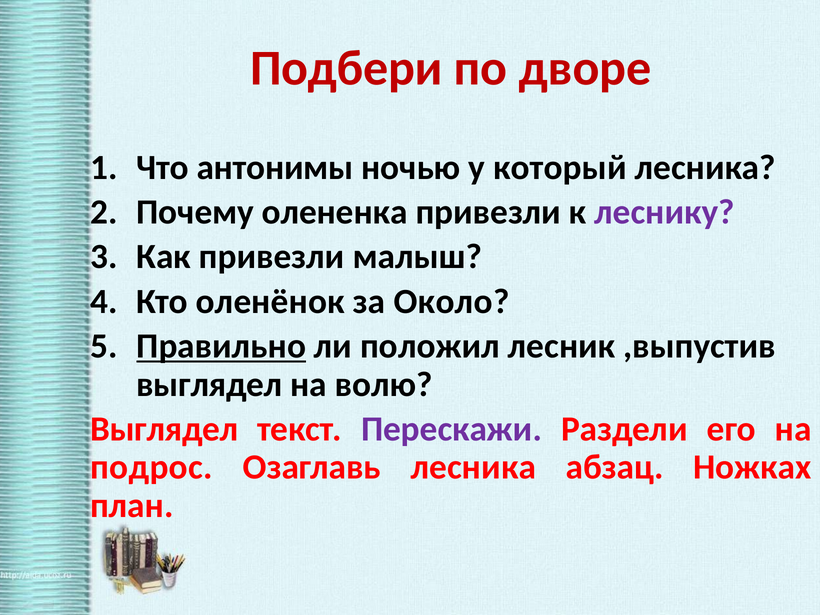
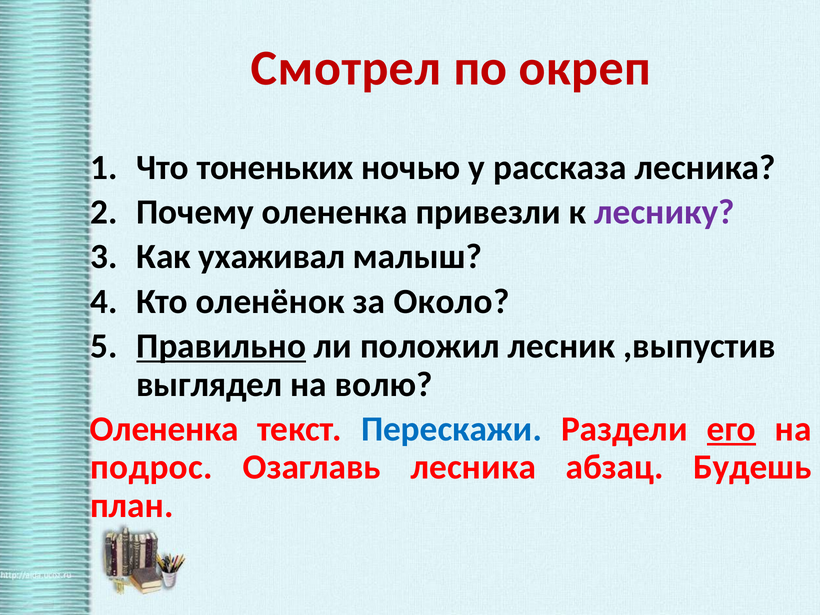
Подбери: Подбери -> Смотрел (346, 68)
дворе: дворе -> окреп (585, 68)
антонимы: антонимы -> тоненьких (275, 167)
который: который -> рассказа (560, 167)
Как привезли: привезли -> ухаживал (272, 257)
Выглядел: Выглядел -> Олененка (164, 429)
Перескажи colour: purple -> blue (451, 429)
его underline: none -> present (731, 429)
Ножках: Ножках -> Будешь (752, 467)
